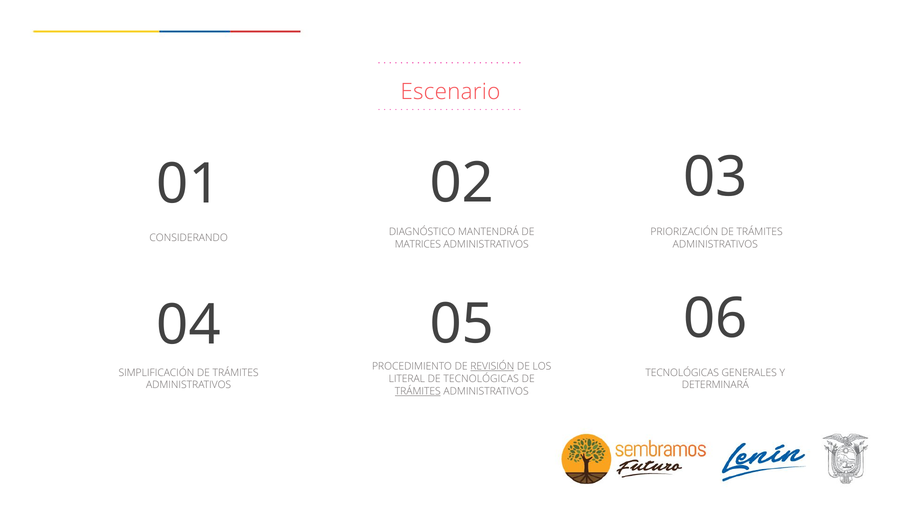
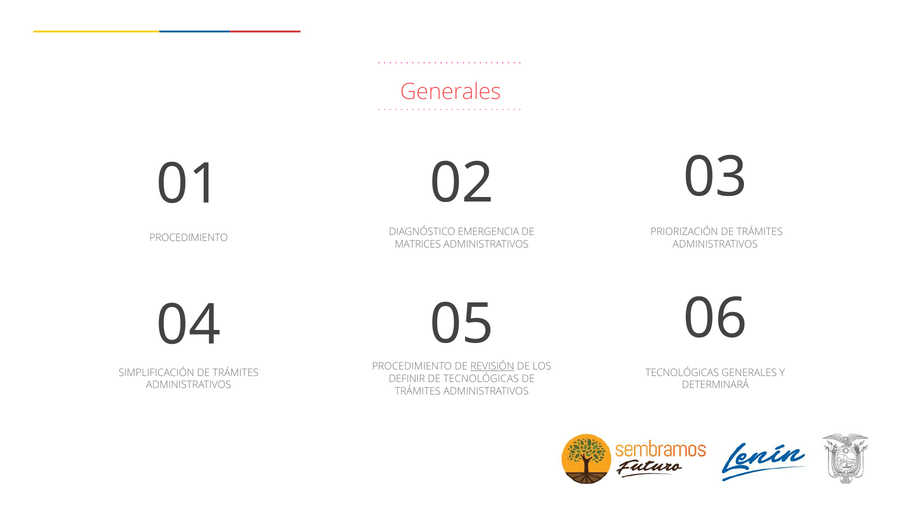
Escenario: Escenario -> Generales (451, 92)
MANTENDRÁ: MANTENDRÁ -> EMERGENCIA (488, 232)
CONSIDERANDO: CONSIDERANDO -> PROCEDIMIENTO (189, 238)
LITERAL: LITERAL -> DEFINIR (407, 379)
TRÁMITES underline: present -> none (418, 391)
